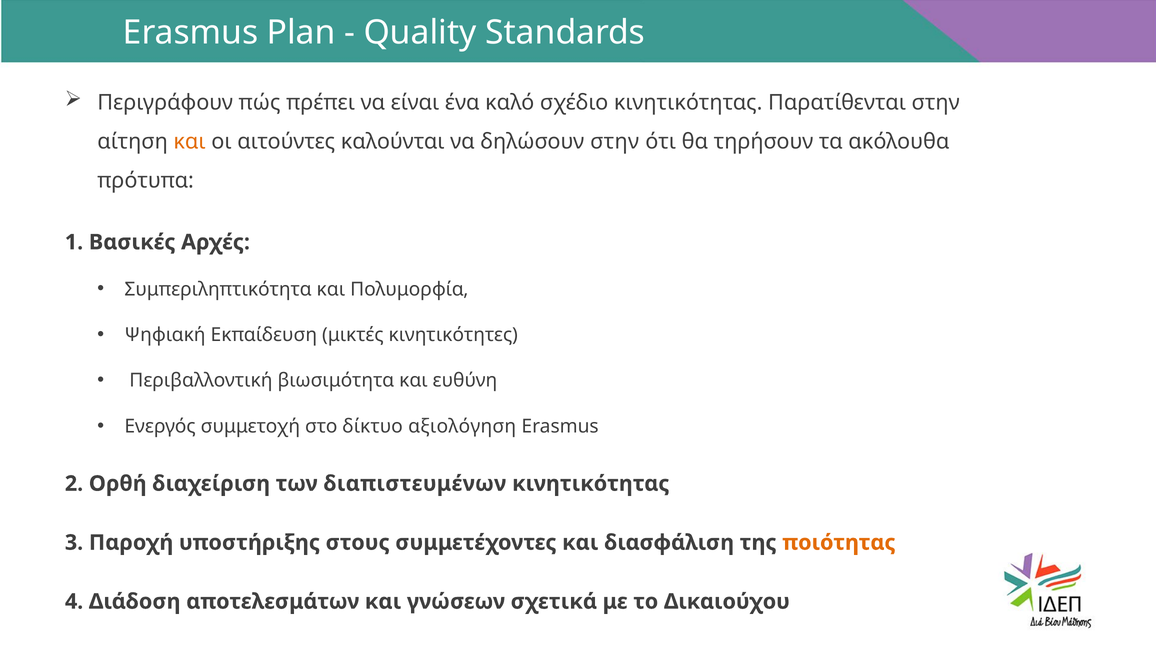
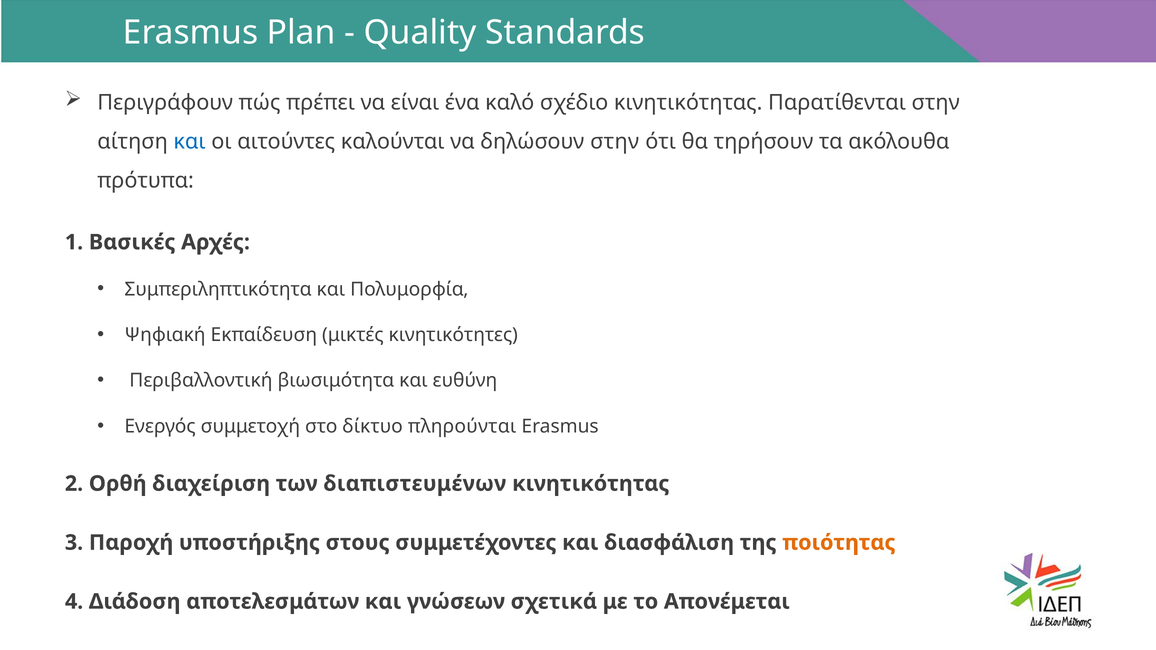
και colour: orange -> blue (190, 142)
αξιολόγηση: αξιολόγηση -> πληρούνται (462, 427)
Δικαιούχου: Δικαιούχου -> Απονέμεται (727, 602)
